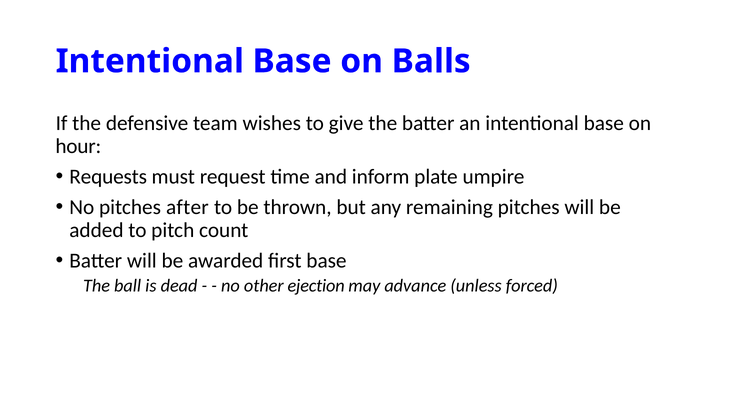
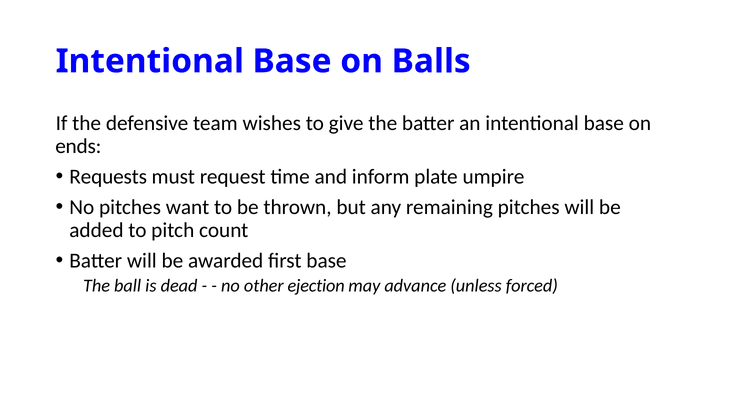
hour: hour -> ends (78, 146)
after: after -> want (188, 207)
